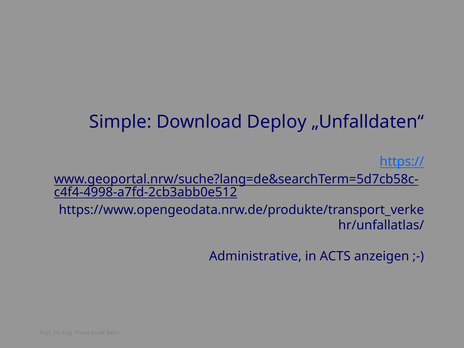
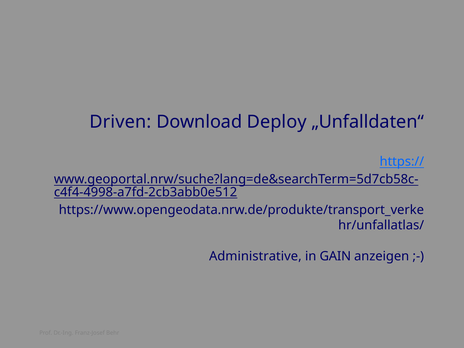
Simple: Simple -> Driven (120, 122)
ACTS: ACTS -> GAIN (335, 256)
